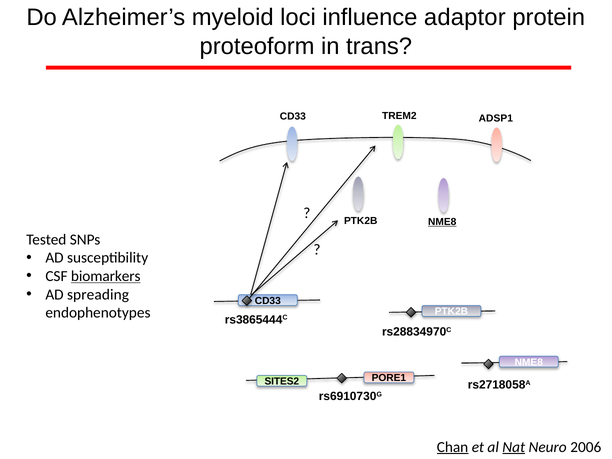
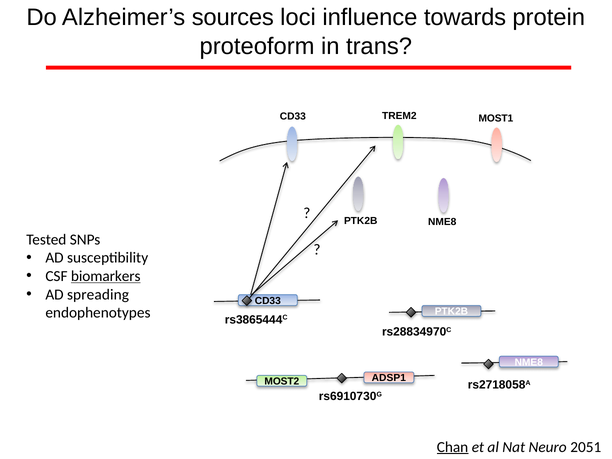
myeloid: myeloid -> sources (233, 18)
adaptor: adaptor -> towards (465, 18)
ADSP1: ADSP1 -> MOST1 (496, 118)
NME8 underline: present -> none (442, 222)
PORE1: PORE1 -> ADSP1 (389, 378)
SITES2: SITES2 -> MOST2 (282, 381)
Nat underline: present -> none (514, 447)
2006: 2006 -> 2051 (586, 447)
